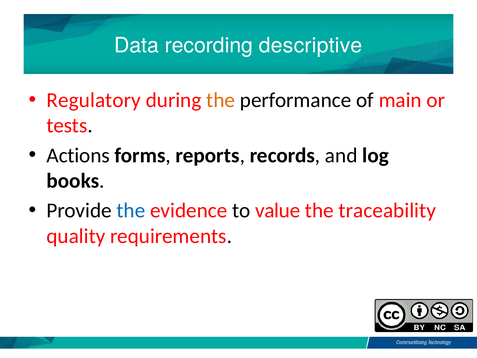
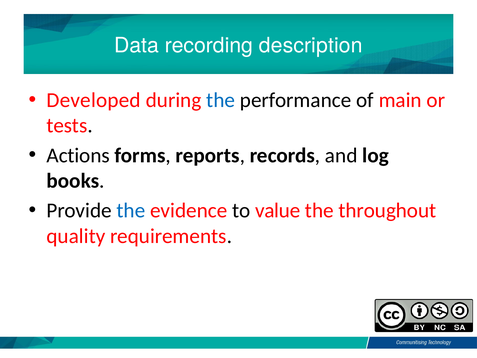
descriptive: descriptive -> description (311, 46)
Regulatory: Regulatory -> Developed (94, 100)
the colour: orange -> blue (221, 100)
traceability: traceability -> throughout (387, 210)
